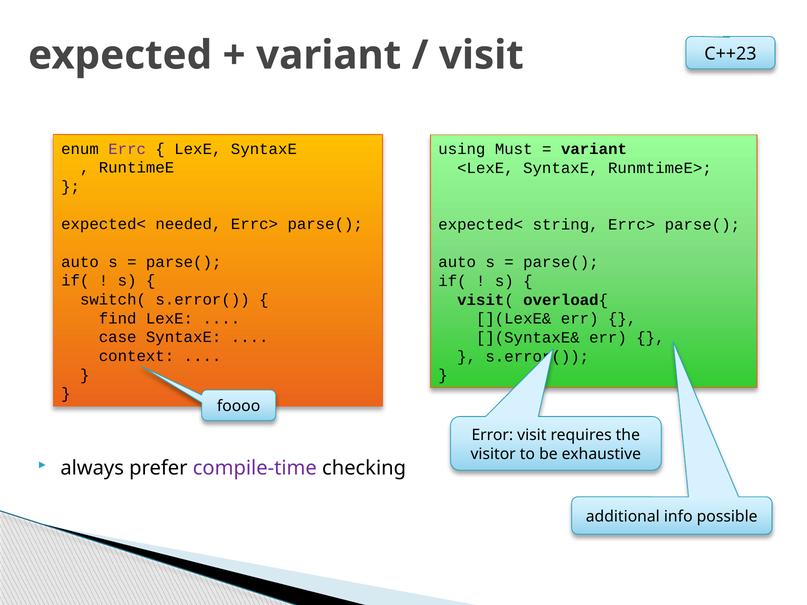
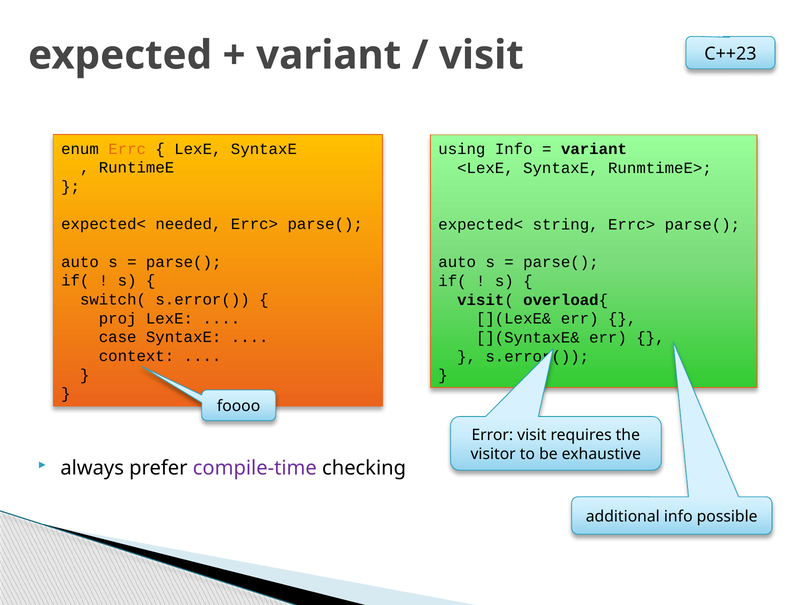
Errc colour: purple -> orange (127, 149)
using Must: Must -> Info (514, 149)
find: find -> proj (118, 319)
